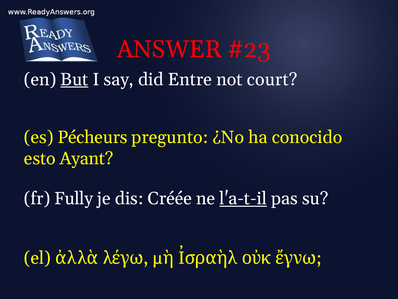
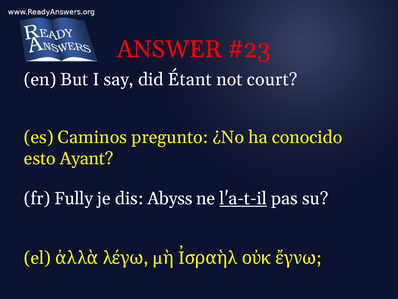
But underline: present -> none (74, 79)
Entre: Entre -> Étant (190, 79)
Pécheurs: Pécheurs -> Caminos (92, 137)
Créée: Créée -> Abyss (170, 198)
